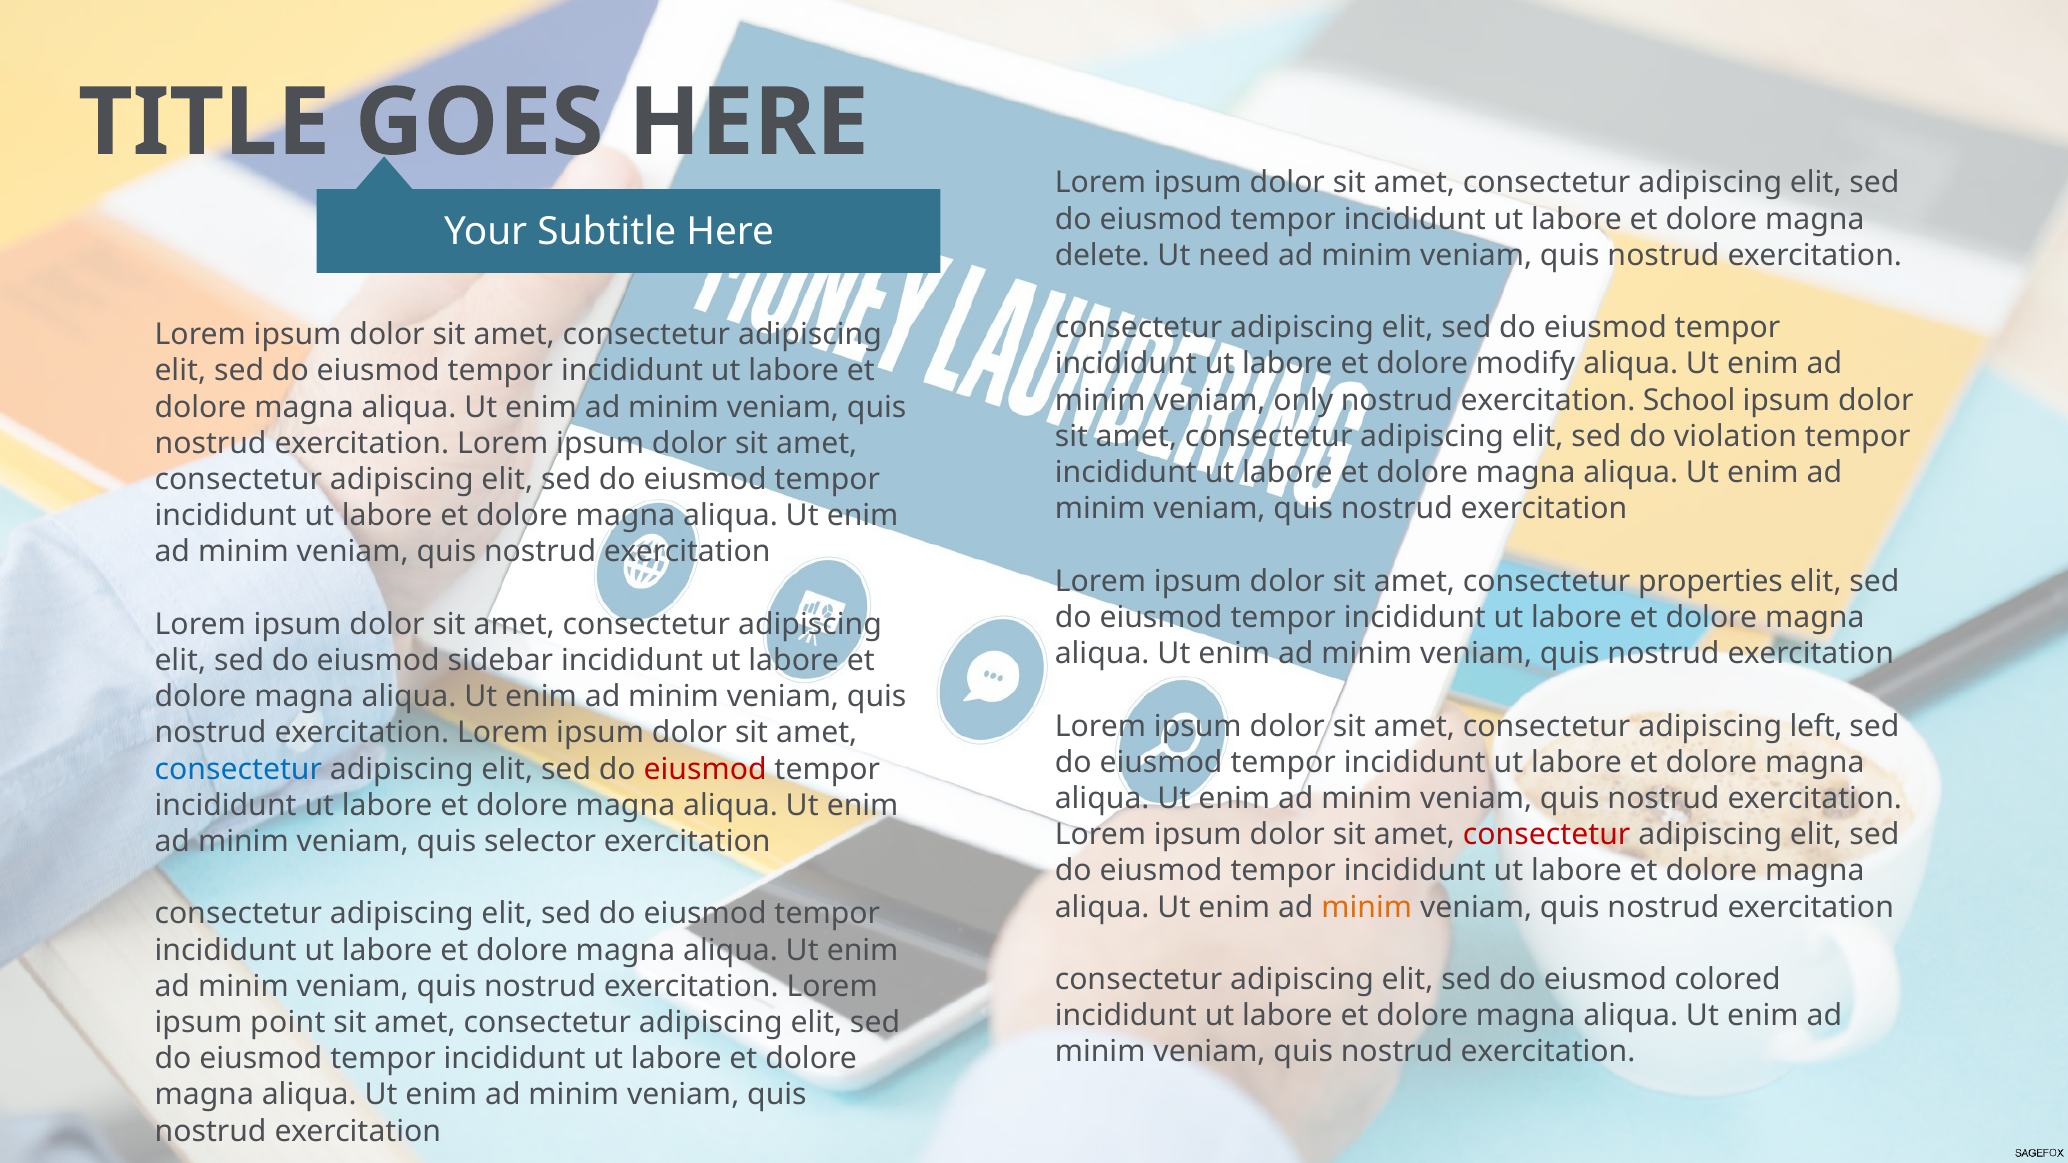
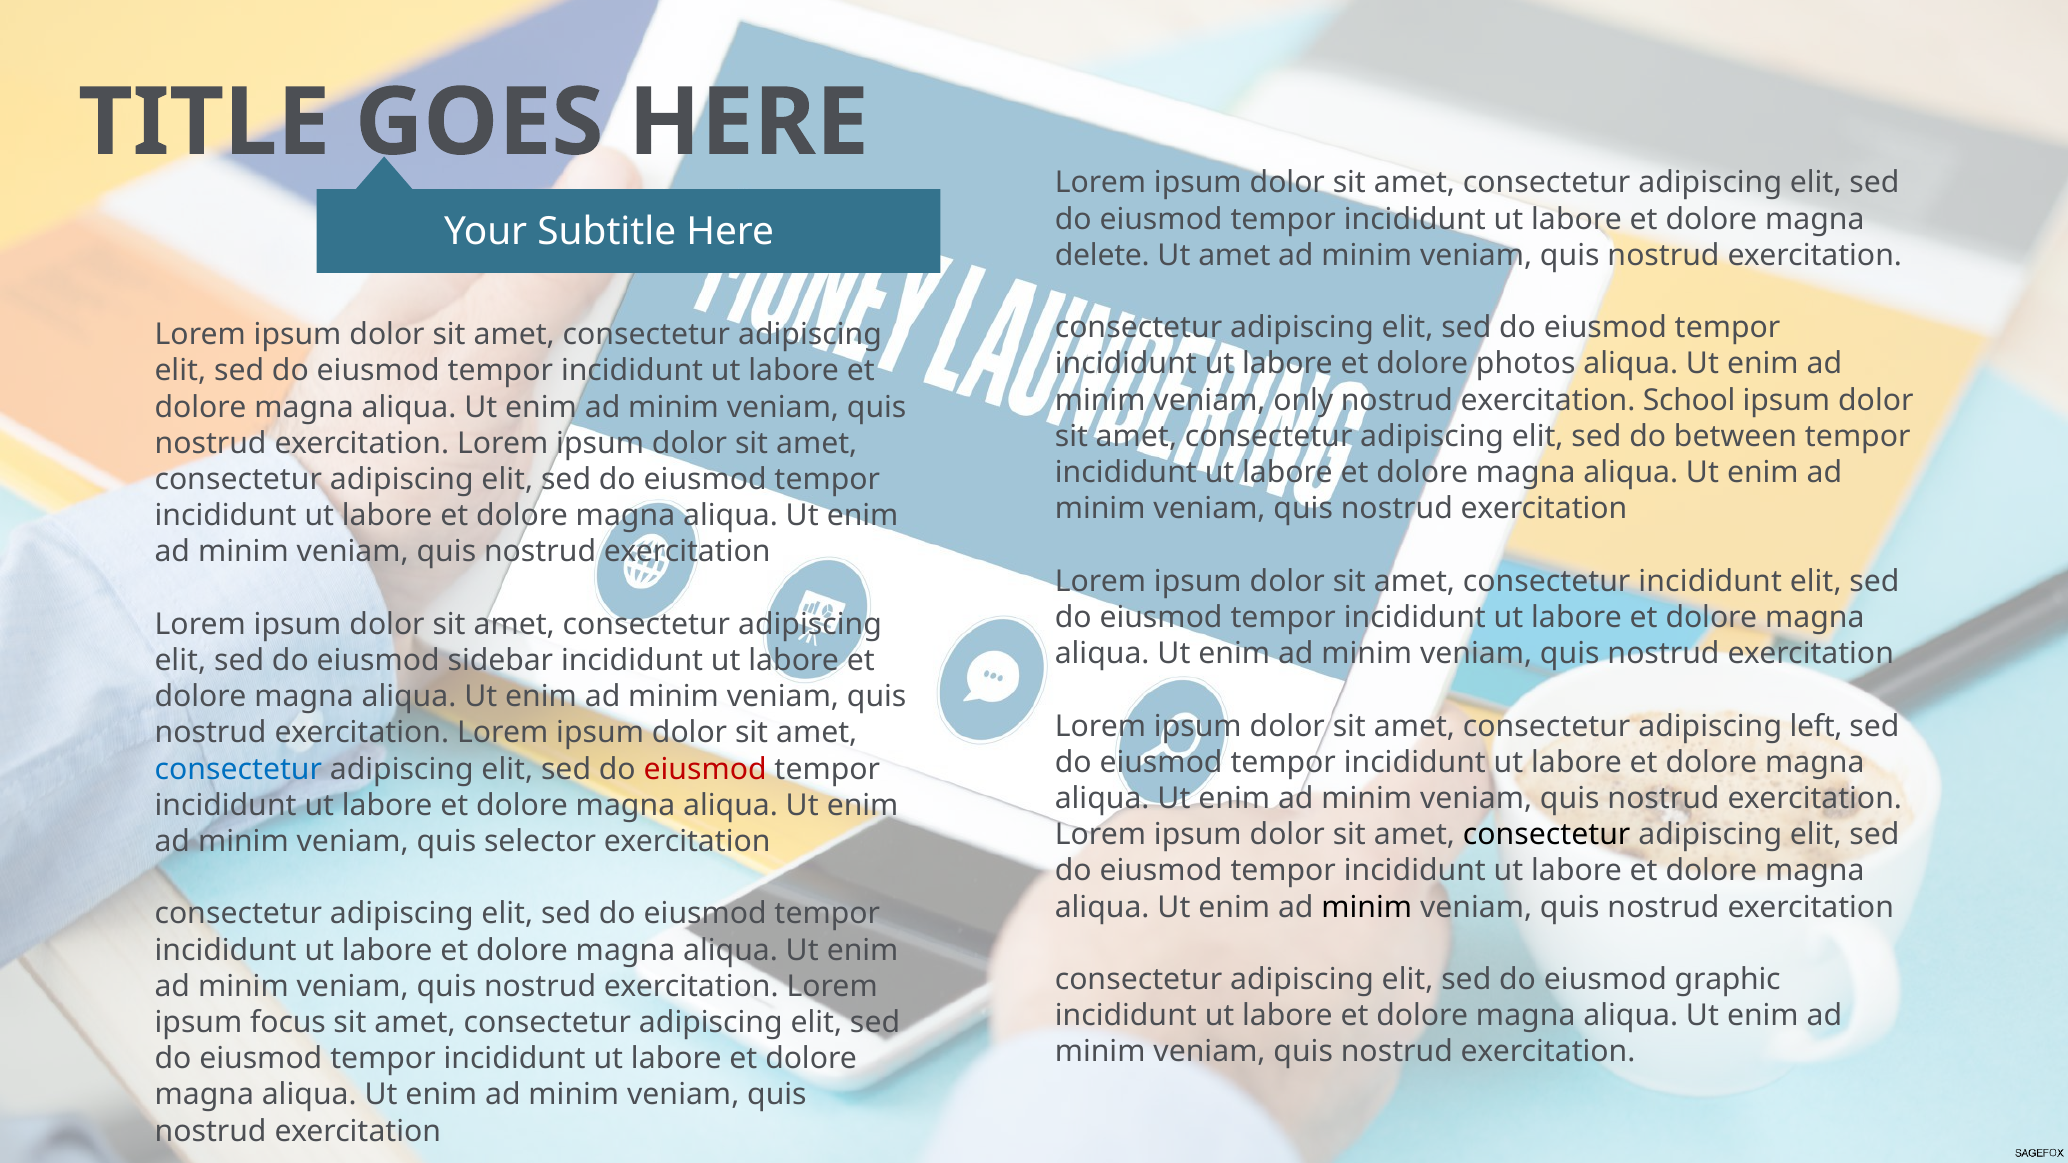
Ut need: need -> amet (1234, 255)
modify: modify -> photos (1526, 364)
violation: violation -> between (1735, 437)
consectetur properties: properties -> incididunt (1710, 581)
consectetur colour: red -> black (1547, 835)
minim colour: orange -> black (1367, 907)
colored: colored -> graphic (1728, 980)
point: point -> focus (288, 1023)
